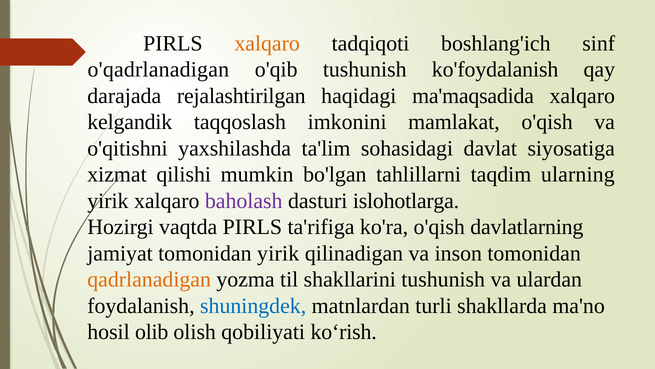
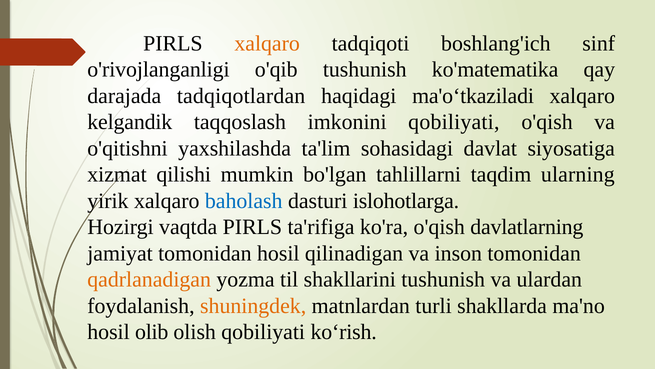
o'qadrlanadigan: o'qadrlanadigan -> o'rivojlanganligi (158, 70)
ko'foydalanish: ko'foydalanish -> ko'matematika (495, 70)
rejalashtirilgan: rejalashtirilgan -> tadqiqotlardan (241, 96)
ma'maqsadida: ma'maqsadida -> ma'oʻtkaziladi (473, 96)
imkonini mamlakat: mamlakat -> qobiliyati (454, 122)
baholash colour: purple -> blue (244, 201)
tomonidan yirik: yirik -> hosil (278, 253)
shuningdek colour: blue -> orange (253, 305)
